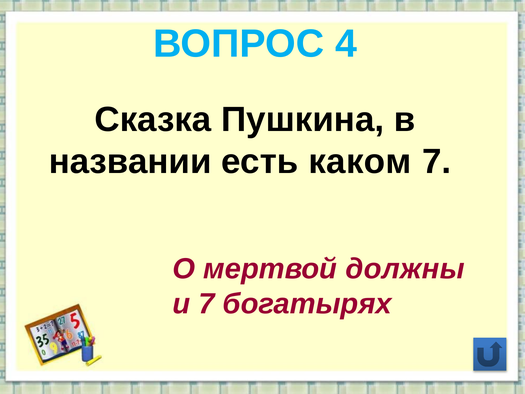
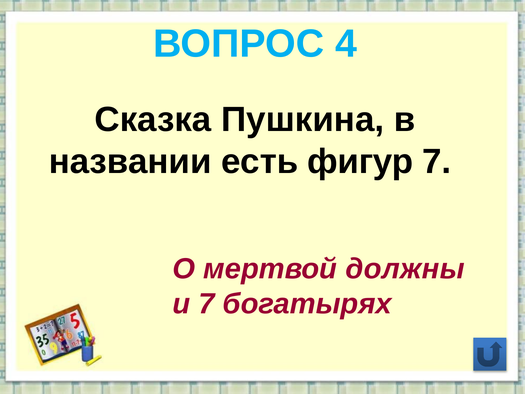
каком: каком -> фигур (360, 162)
